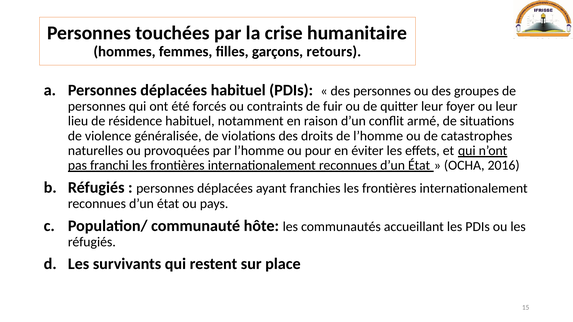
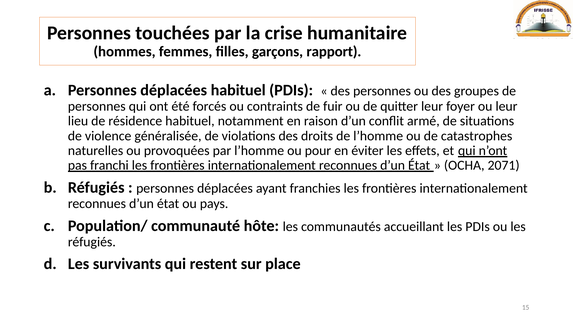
retours: retours -> rapport (334, 52)
2016: 2016 -> 2071 (504, 166)
